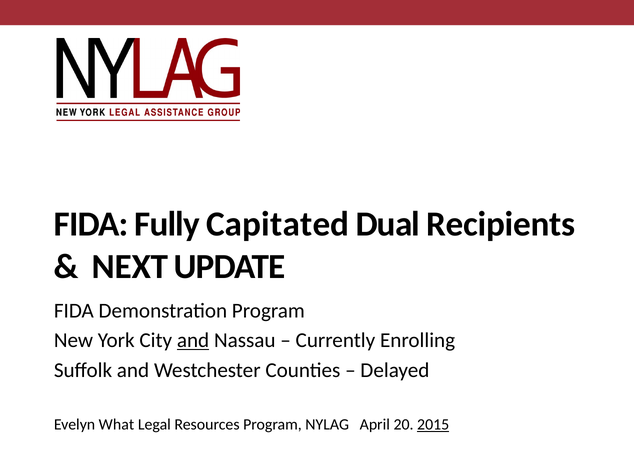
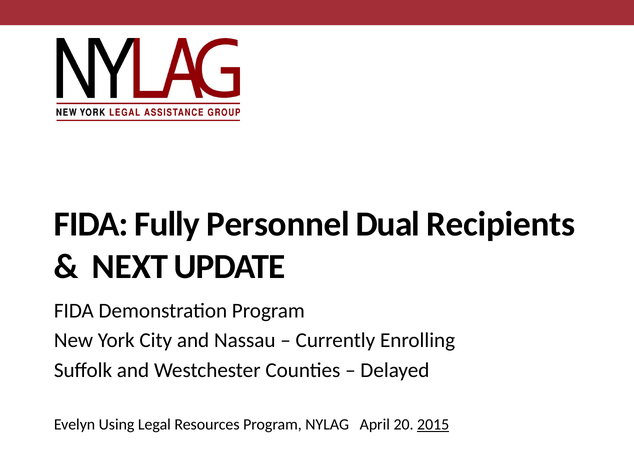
Capitated: Capitated -> Personnel (278, 225)
and underline: present -> none (193, 341)
What: What -> Using (117, 425)
